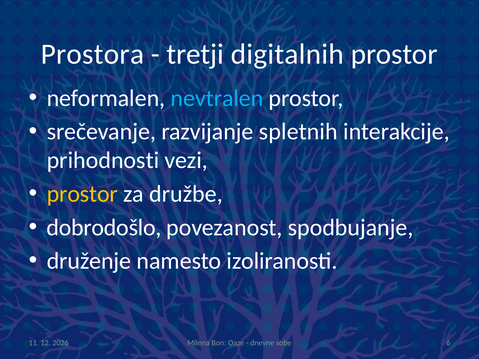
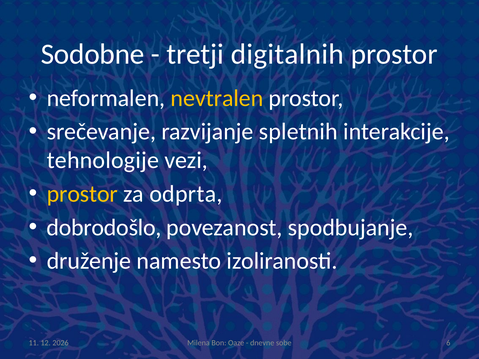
Prostora: Prostora -> Sodobne (93, 54)
nevtralen colour: light blue -> yellow (217, 98)
prihodnosti: prihodnosti -> tehnologije (103, 161)
družbe: družbe -> odprta (186, 194)
